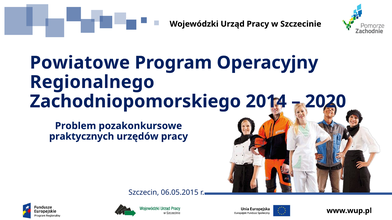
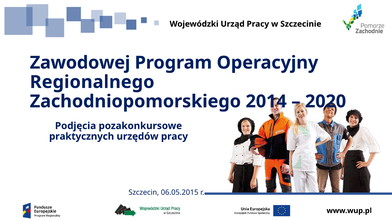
Powiatowe: Powiatowe -> Zawodowej (80, 63)
Problem: Problem -> Podjęcia (76, 126)
